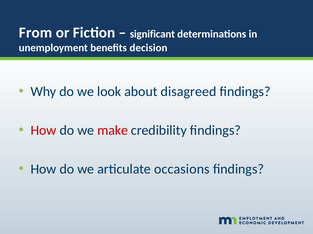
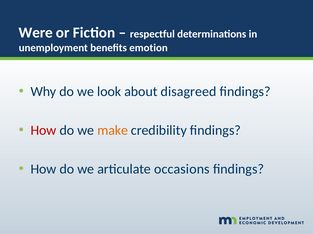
From: From -> Were (36, 33)
significant: significant -> respectful (152, 34)
decision: decision -> emotion (149, 48)
make colour: red -> orange (113, 131)
